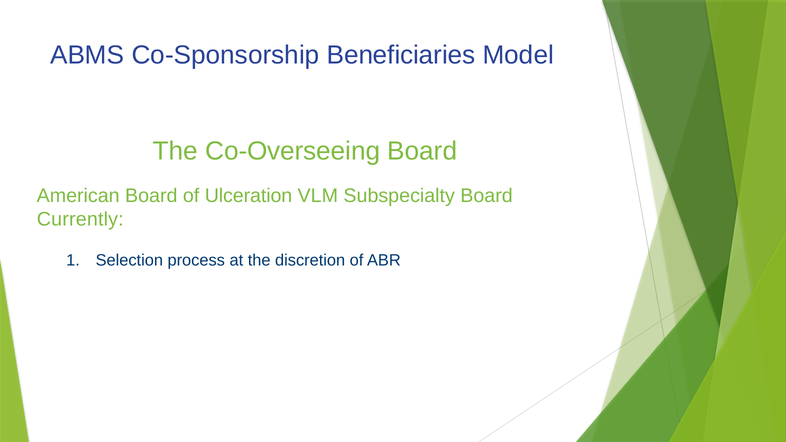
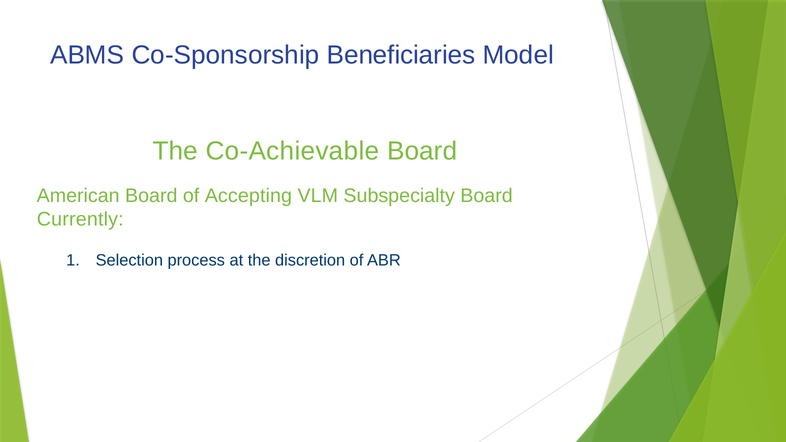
Co-Overseeing: Co-Overseeing -> Co-Achievable (293, 151)
Ulceration: Ulceration -> Accepting (248, 196)
